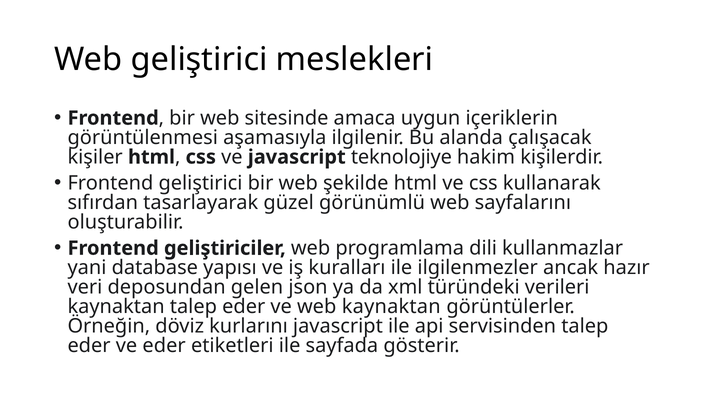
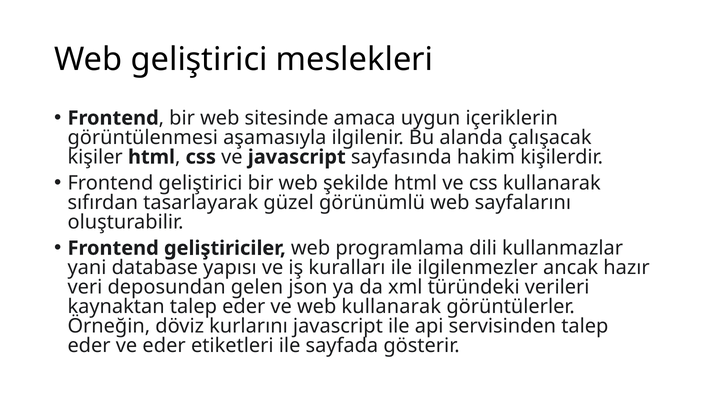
teknolojiye: teknolojiye -> sayfasında (401, 157)
web kaynaktan: kaynaktan -> kullanarak (391, 307)
